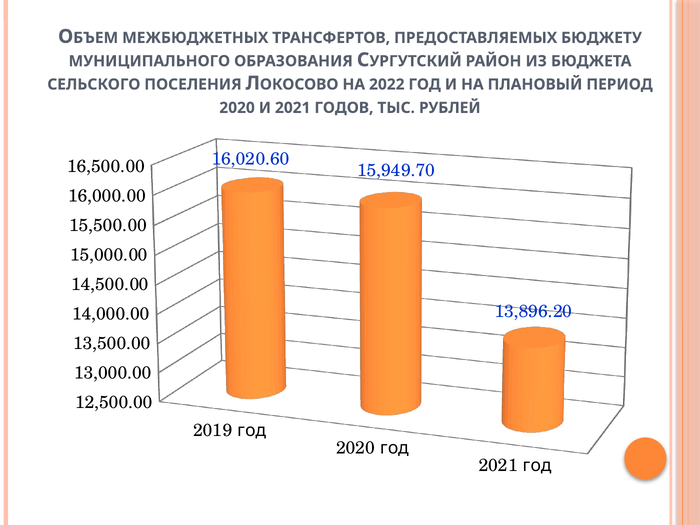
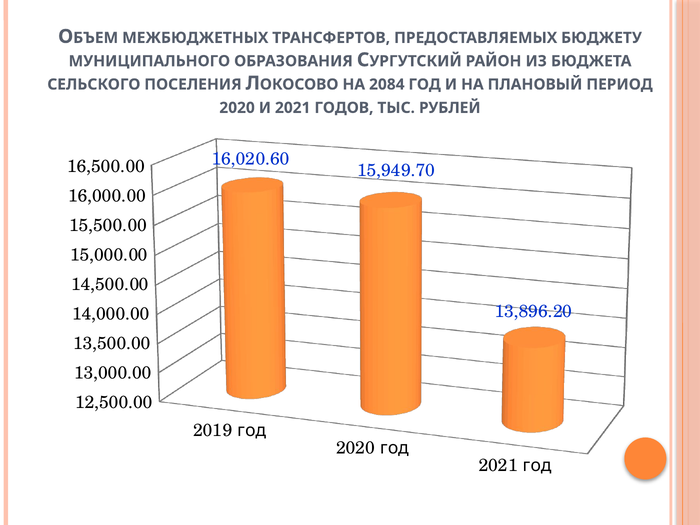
2022: 2022 -> 2084 (387, 84)
